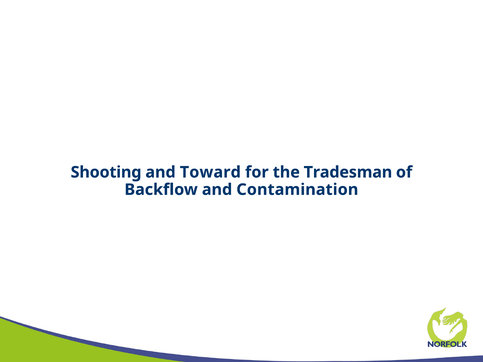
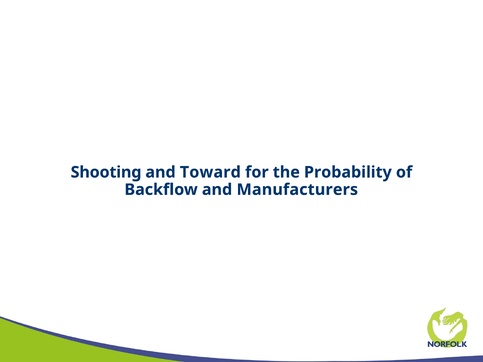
Tradesman: Tradesman -> Probability (348, 172)
Contamination: Contamination -> Manufacturers (297, 190)
